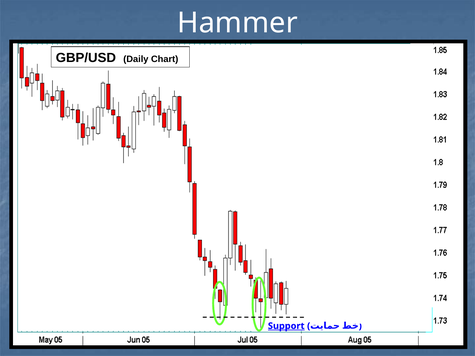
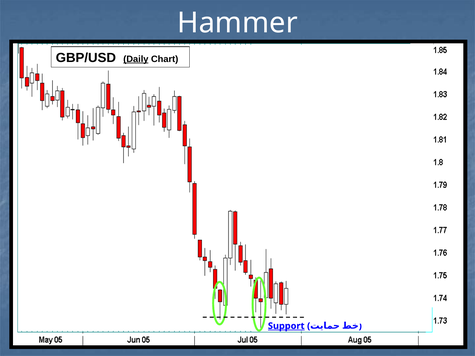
Daily underline: none -> present (136, 59)
